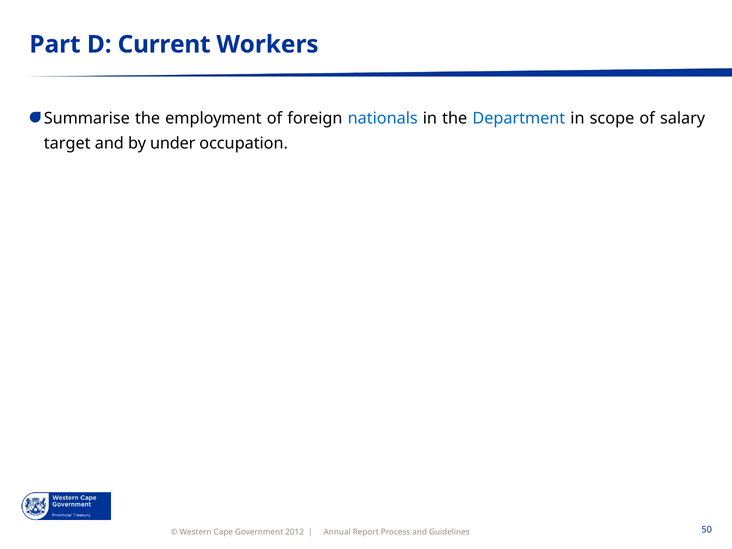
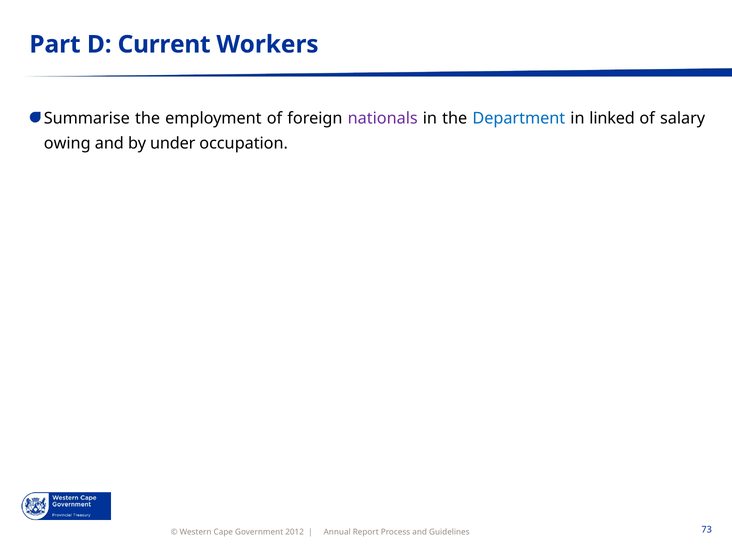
nationals colour: blue -> purple (383, 118)
scope: scope -> linked (612, 118)
target: target -> owing (67, 144)
50: 50 -> 73 (707, 530)
